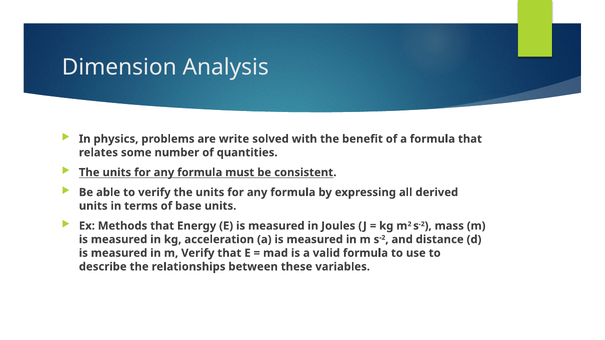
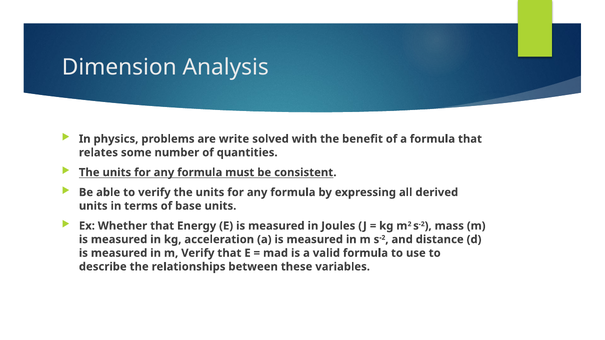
Methods: Methods -> Whether (123, 226)
